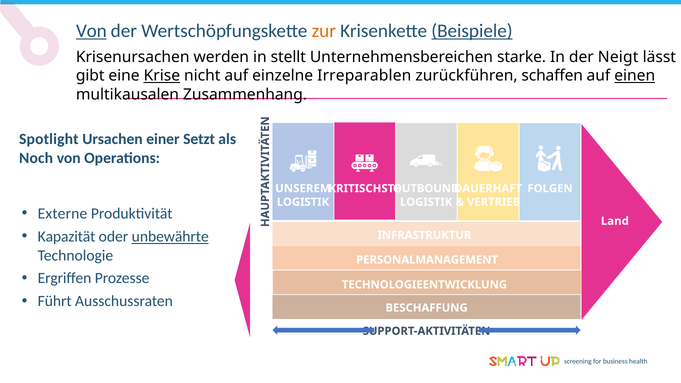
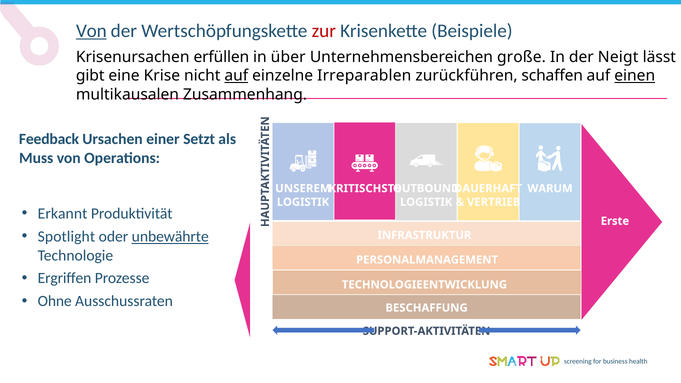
zur colour: orange -> red (324, 31)
Beispiele underline: present -> none (472, 31)
werden: werden -> erfüllen (221, 57)
stellt: stellt -> über (288, 57)
starke: starke -> große (521, 57)
Krise underline: present -> none (162, 76)
auf underline: none -> present (236, 76)
Spotlight: Spotlight -> Feedback (49, 139)
Noch: Noch -> Muss (36, 158)
FOLGEN: FOLGEN -> WARUM (550, 189)
Externe: Externe -> Erkannt (63, 214)
Land: Land -> Erste (615, 221)
Kapazität: Kapazität -> Spotlight (66, 237)
Führt: Führt -> Ohne (55, 301)
